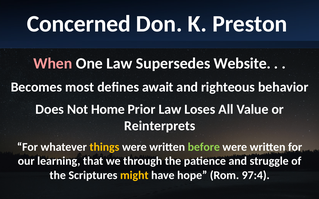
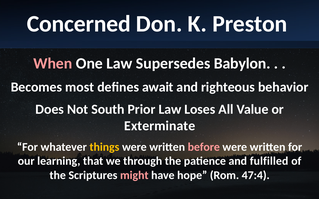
Website: Website -> Babylon (242, 64)
Home: Home -> South (108, 110)
Reinterprets: Reinterprets -> Exterminate (160, 126)
before colour: light green -> pink (204, 147)
struggle: struggle -> fulfilled (269, 161)
might colour: yellow -> pink (134, 176)
97:4: 97:4 -> 47:4 (256, 176)
